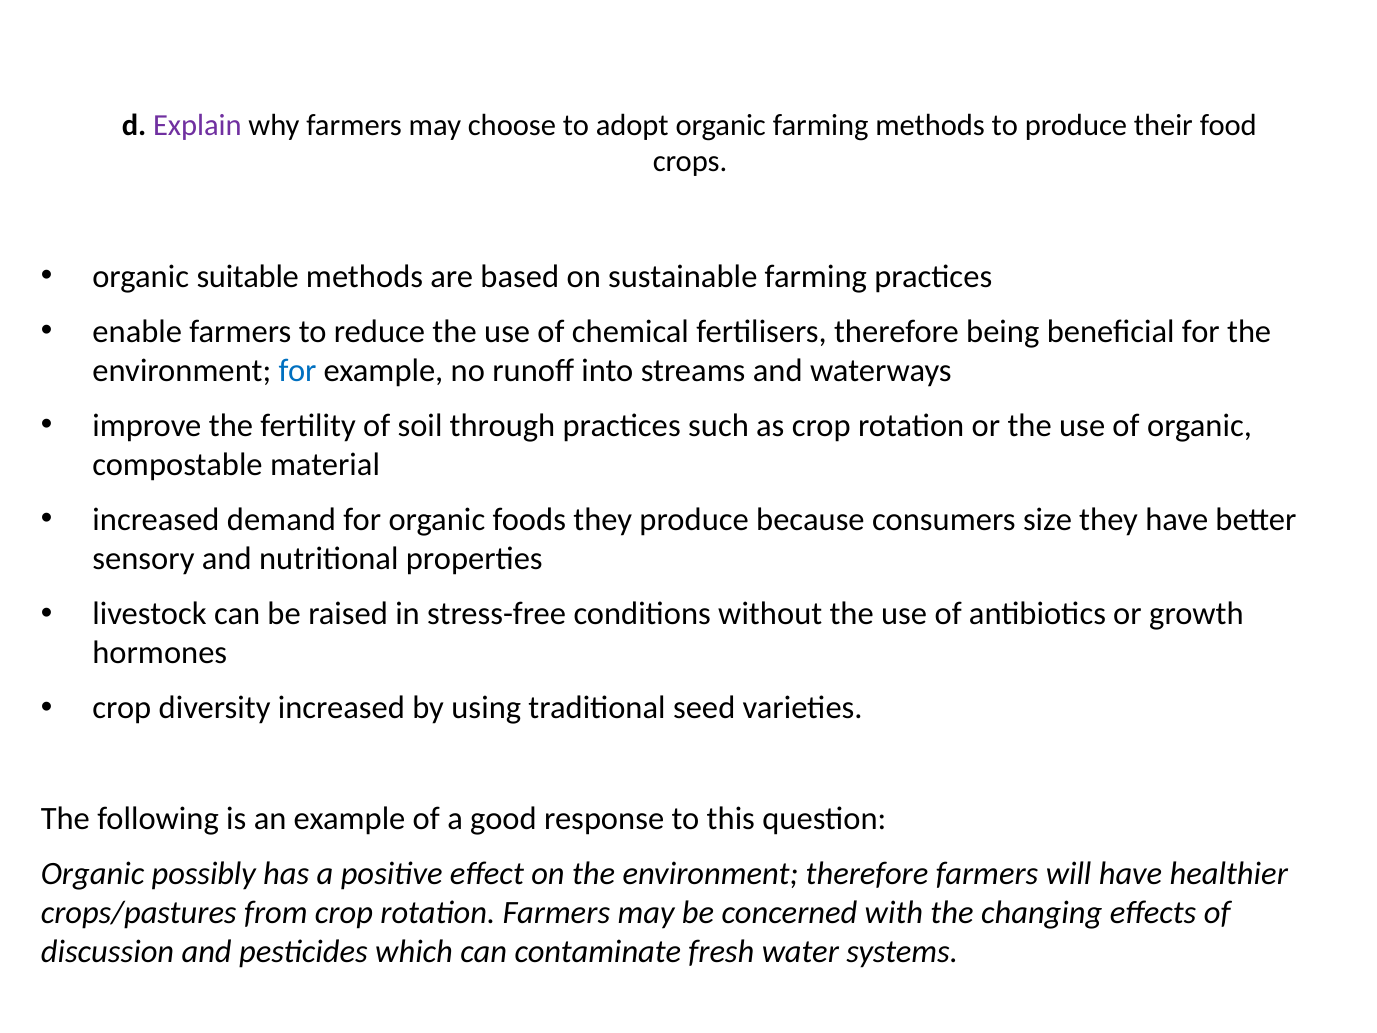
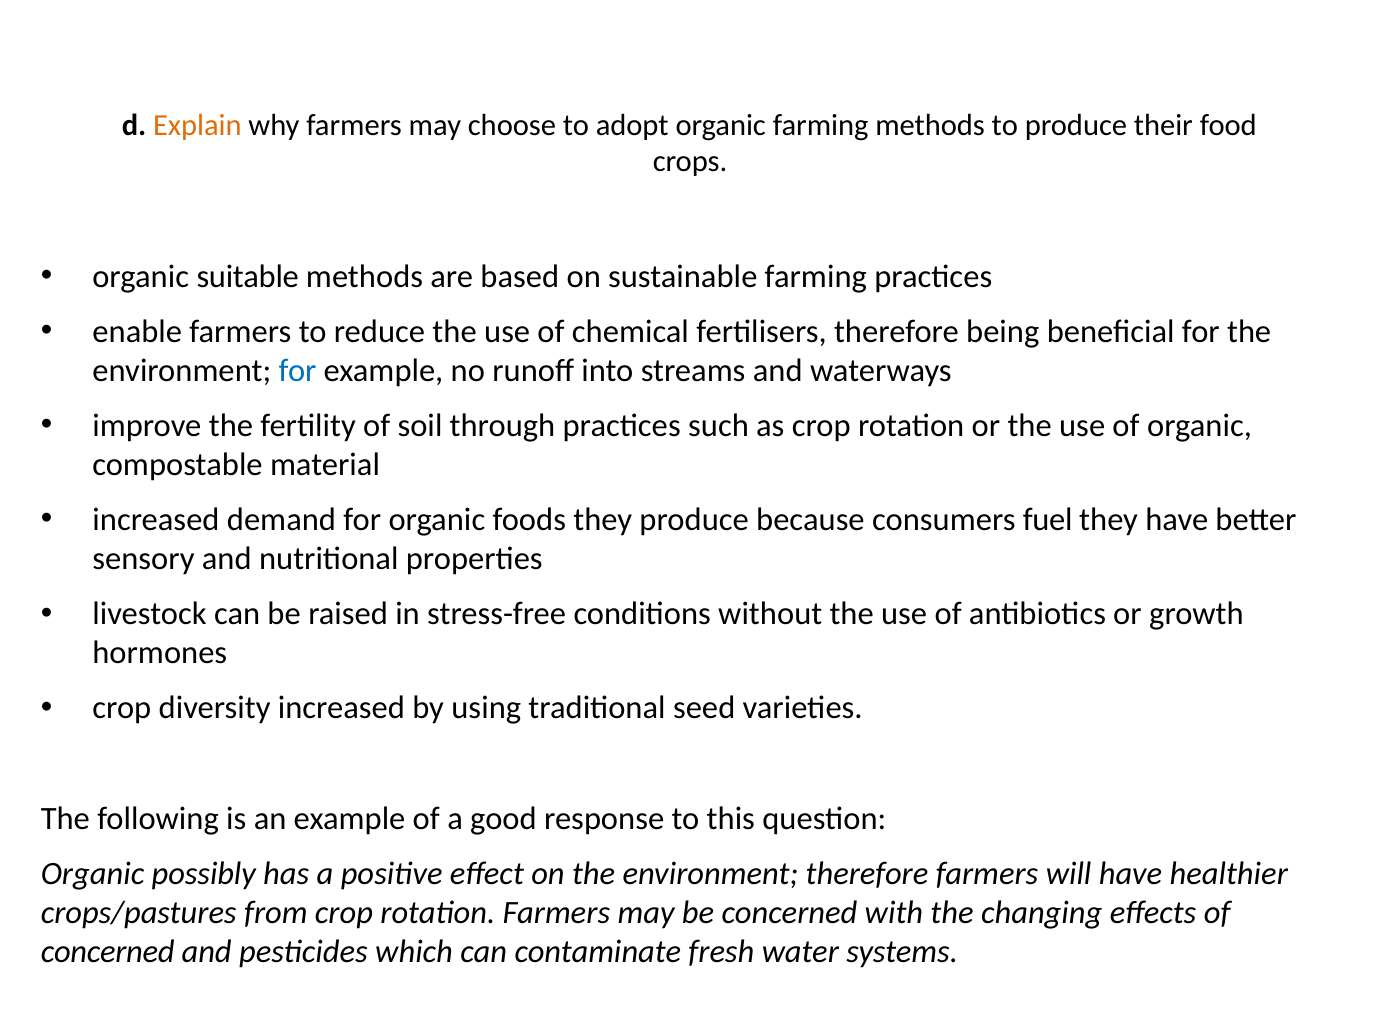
Explain colour: purple -> orange (197, 125)
size: size -> fuel (1048, 520)
discussion: discussion -> concerned (108, 951)
